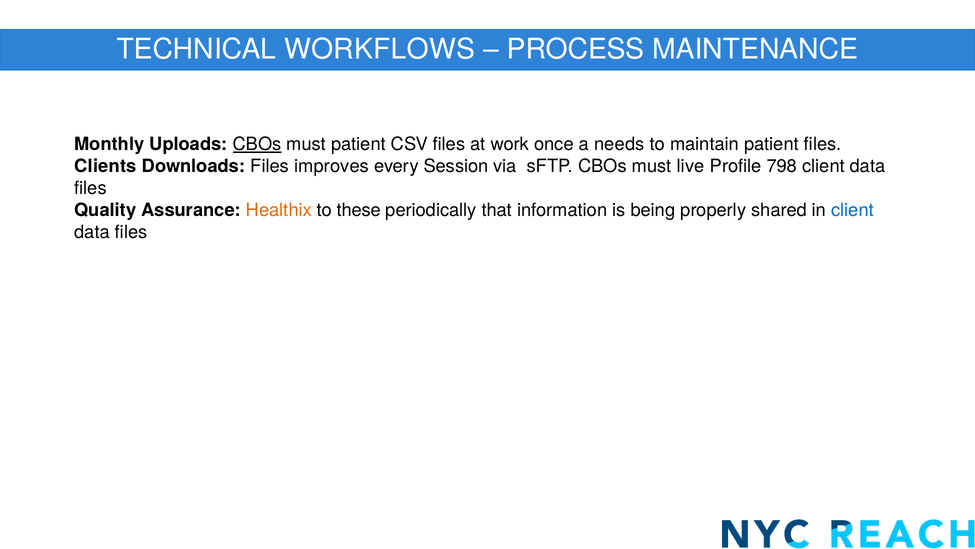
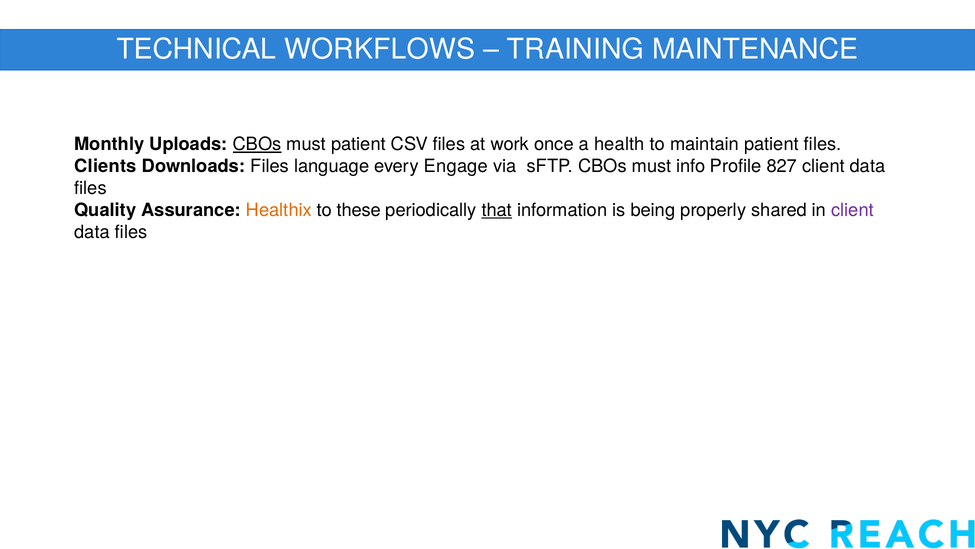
PROCESS: PROCESS -> TRAINING (575, 50)
needs: needs -> health (619, 144)
improves: improves -> language (332, 166)
Session: Session -> Engage (456, 166)
live: live -> info (691, 166)
798: 798 -> 827 (782, 166)
that underline: none -> present (497, 210)
client colour: blue -> purple (852, 210)
